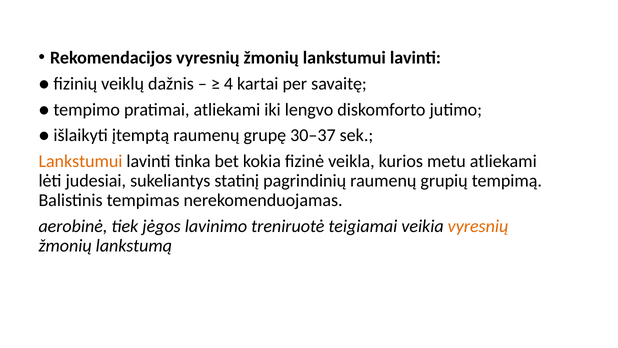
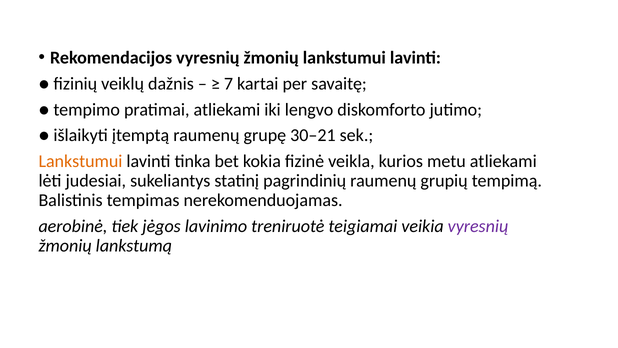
4: 4 -> 7 (228, 84)
30–37: 30–37 -> 30–21 (313, 135)
vyresnių colour: orange -> purple (478, 226)
